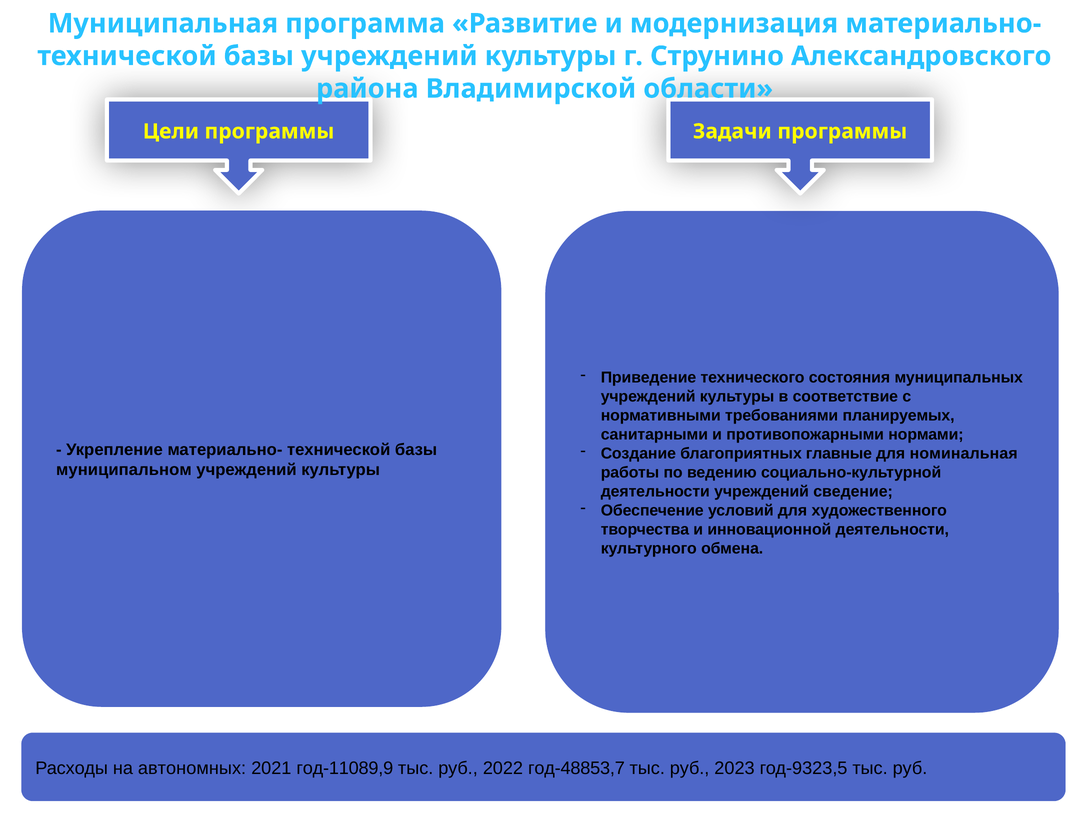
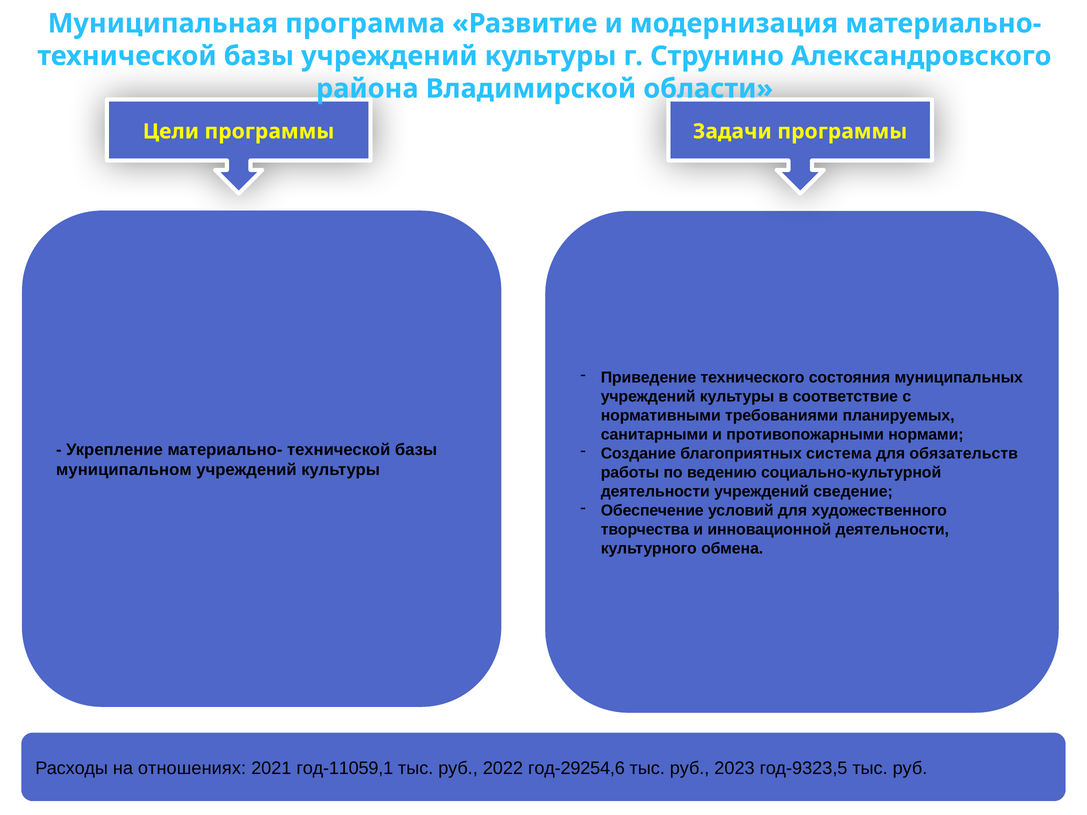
главные: главные -> система (839, 454)
номинальная: номинальная -> обязательств (964, 454)
автономных: автономных -> отношениях (192, 768)
год-11089,9: год-11089,9 -> год-11059,1 (345, 768)
год-48853,7: год-48853,7 -> год-29254,6 (576, 768)
